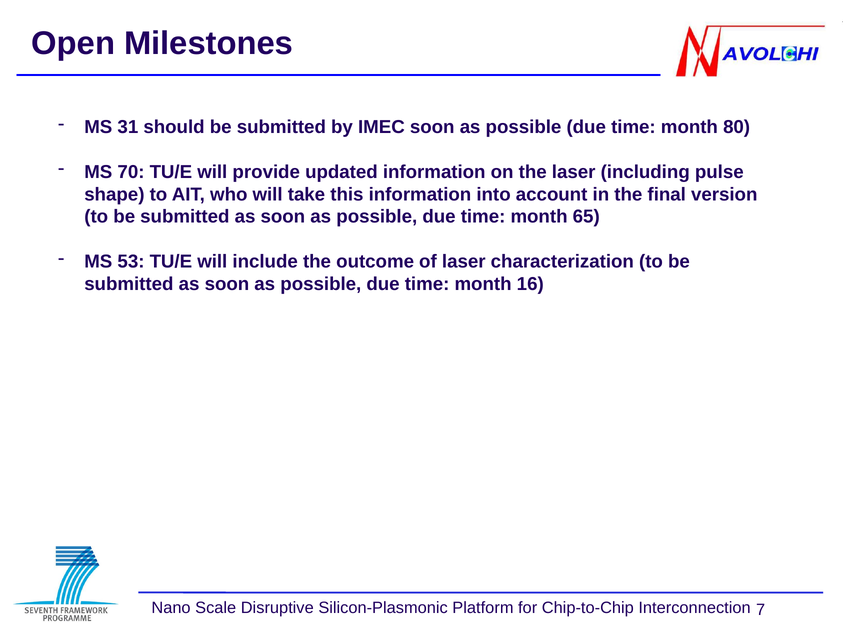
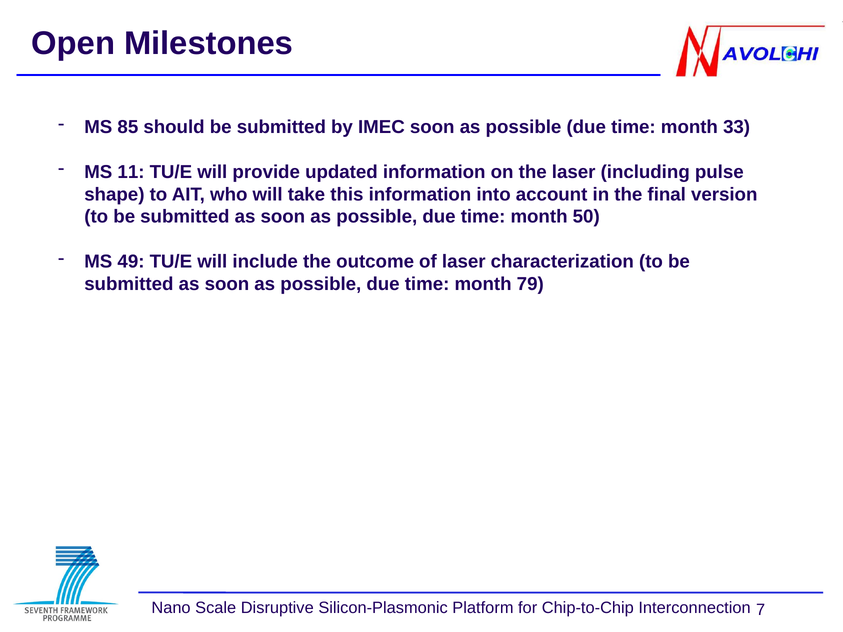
31: 31 -> 85 (128, 127)
80: 80 -> 33 (737, 127)
70: 70 -> 11 (131, 172)
65: 65 -> 50 (586, 217)
53: 53 -> 49 (131, 262)
16: 16 -> 79 (530, 284)
